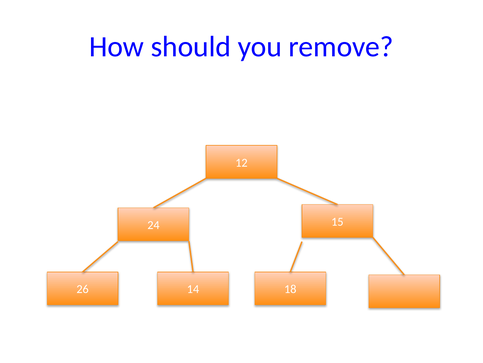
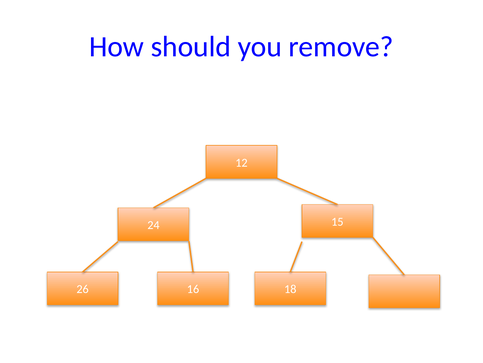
14: 14 -> 16 (193, 289)
